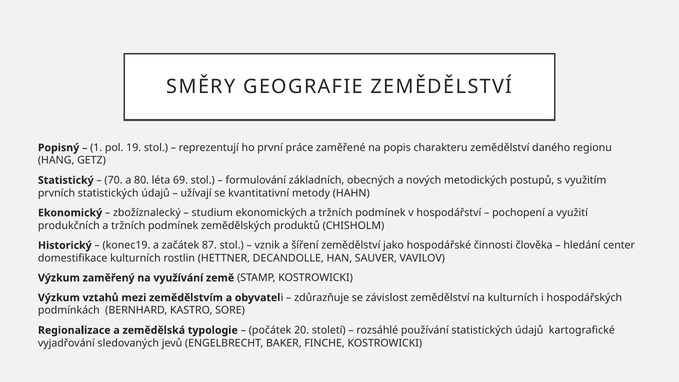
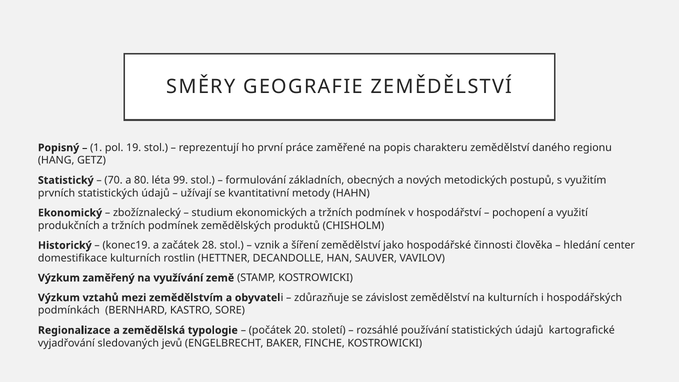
69: 69 -> 99 (180, 180)
87: 87 -> 28 (209, 245)
